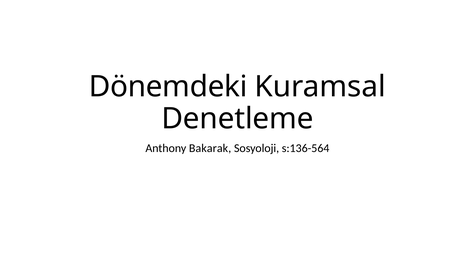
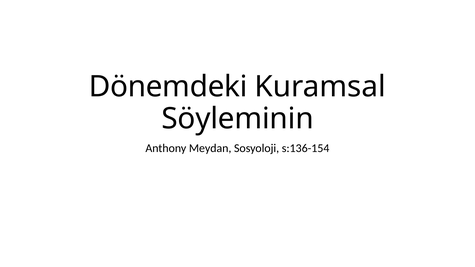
Denetleme: Denetleme -> Söyleminin (238, 119)
Bakarak: Bakarak -> Meydan (210, 148)
s:136-564: s:136-564 -> s:136-154 (306, 148)
